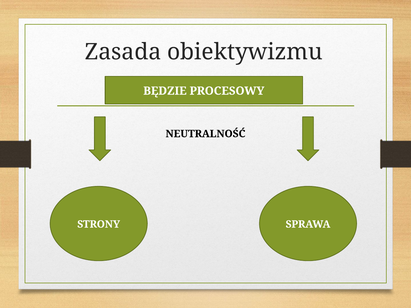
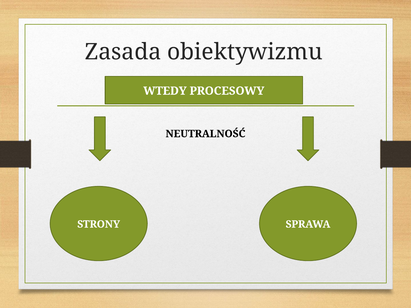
BĘDZIE: BĘDZIE -> WTEDY (165, 91)
